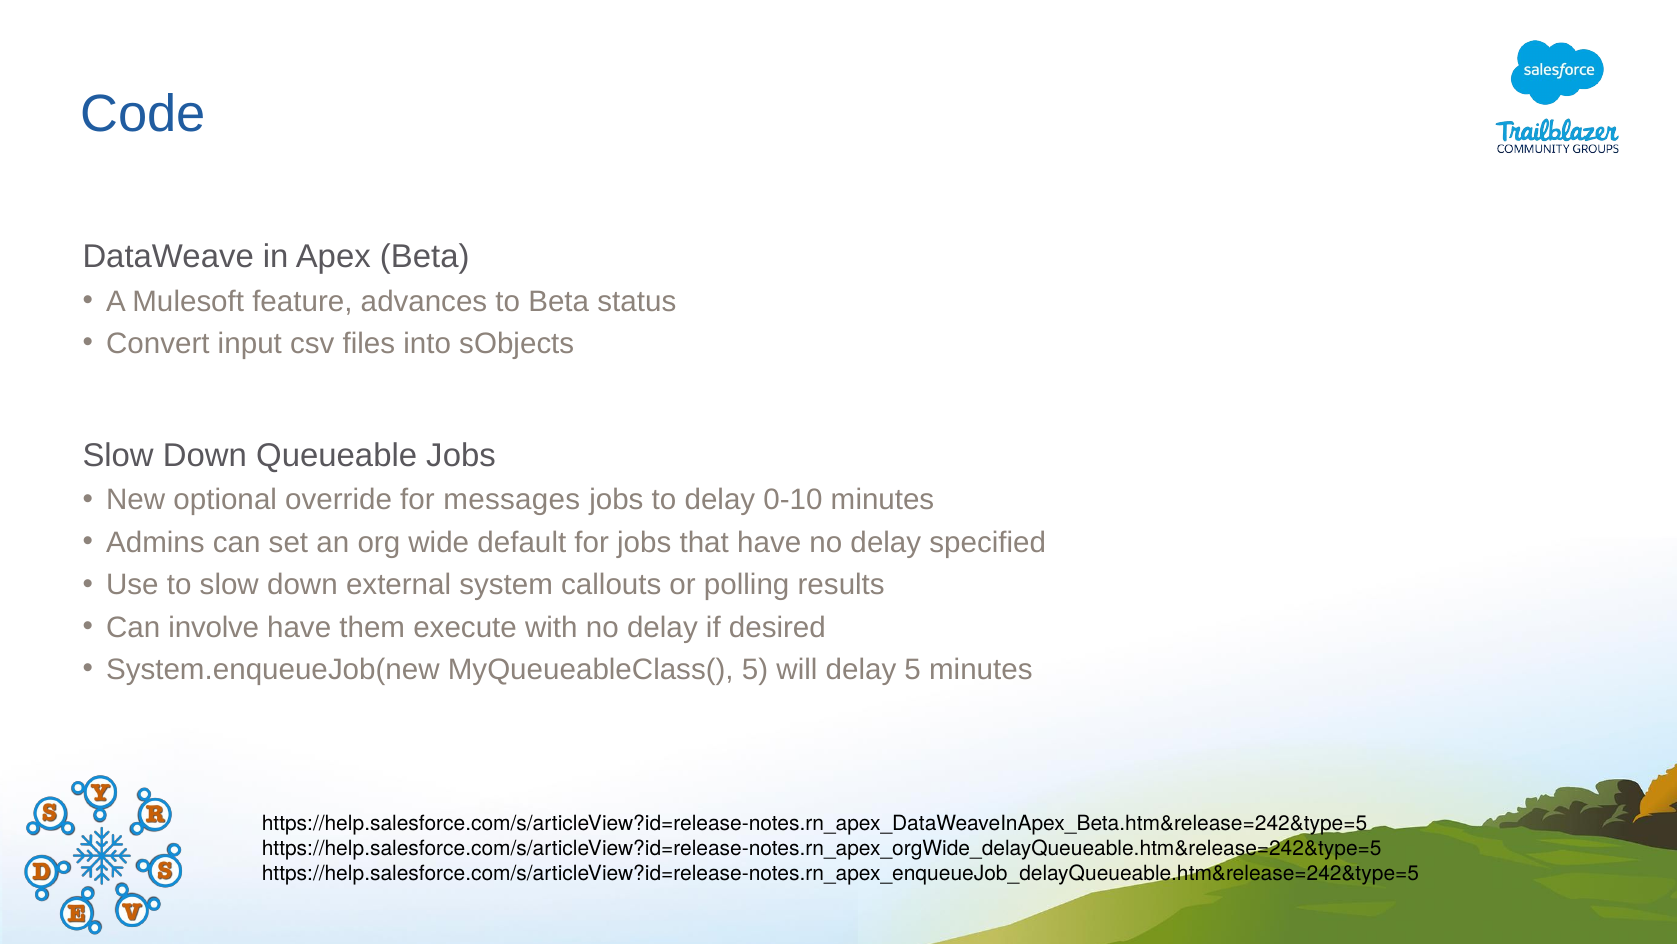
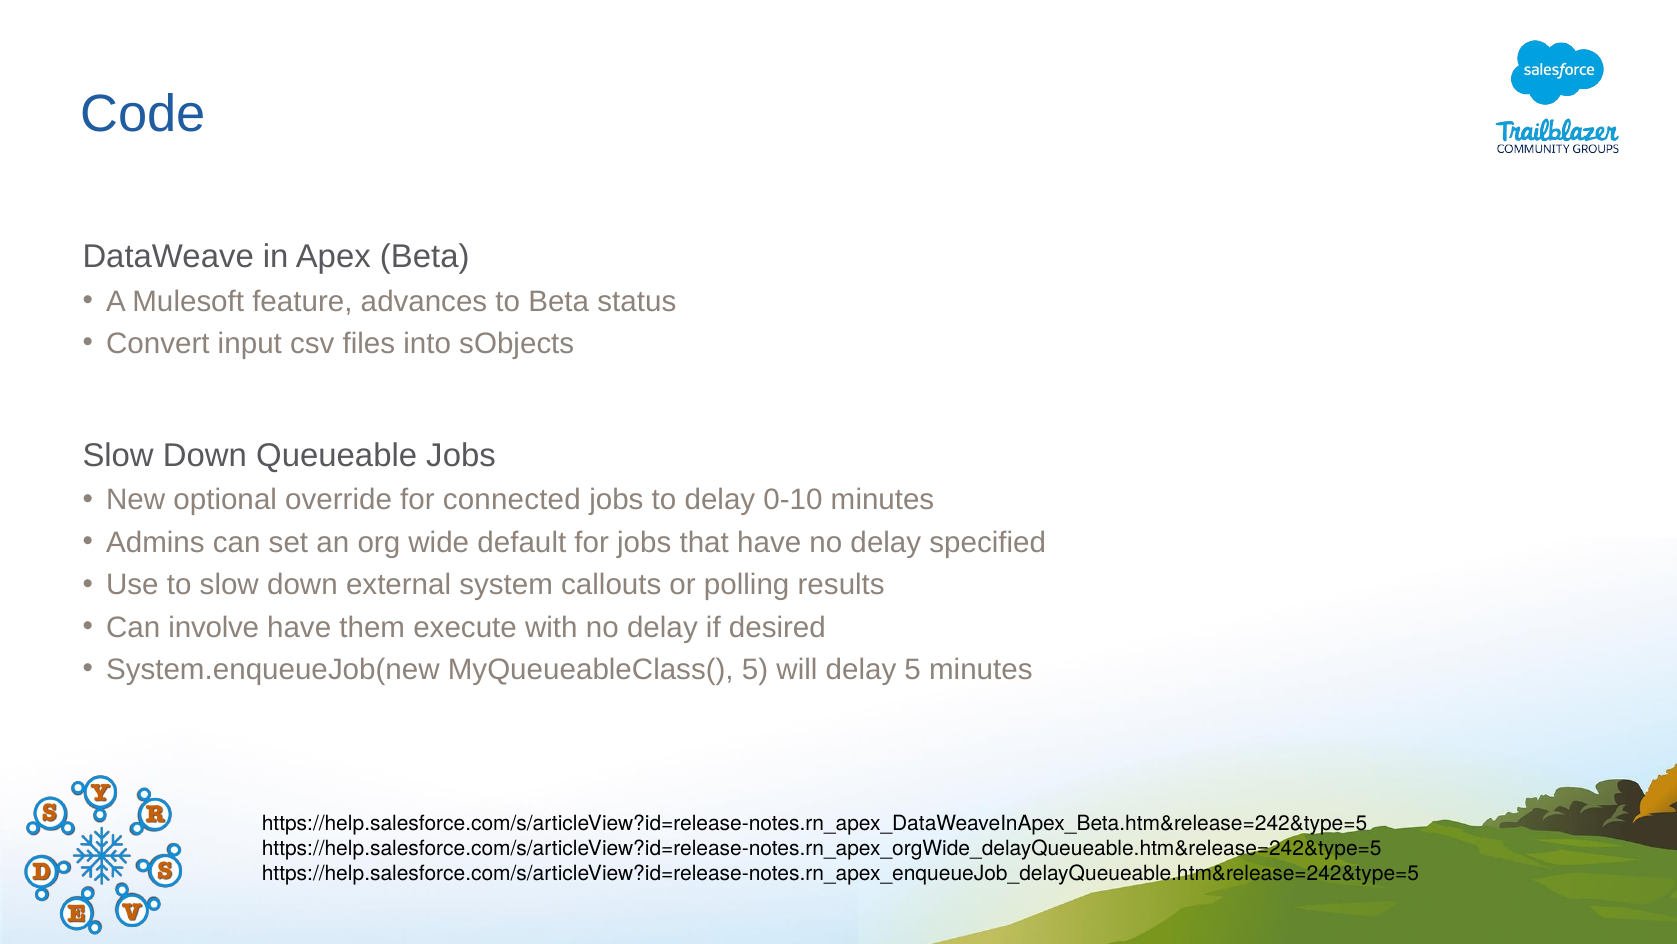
messages: messages -> connected (512, 500)
